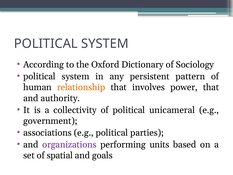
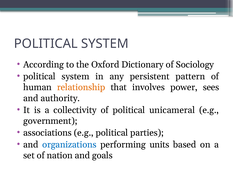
power that: that -> sees (211, 87)
organizations colour: purple -> blue (69, 144)
spatial: spatial -> nation (60, 155)
